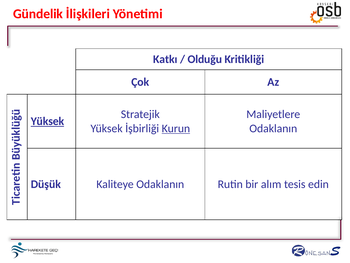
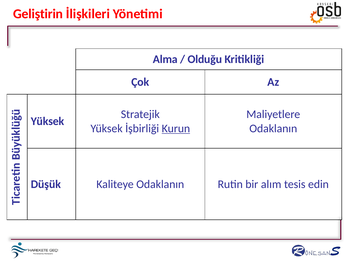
Gündelik: Gündelik -> Geliştirin (38, 14)
Katkı: Katkı -> Alma (165, 59)
Yüksek underline: present -> none (47, 121)
